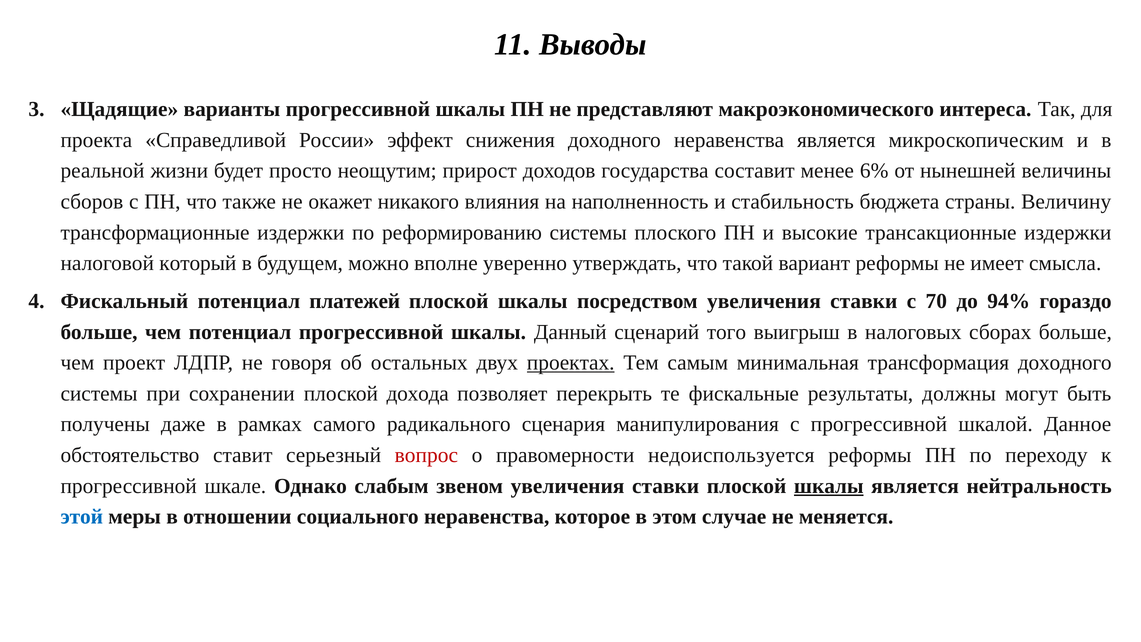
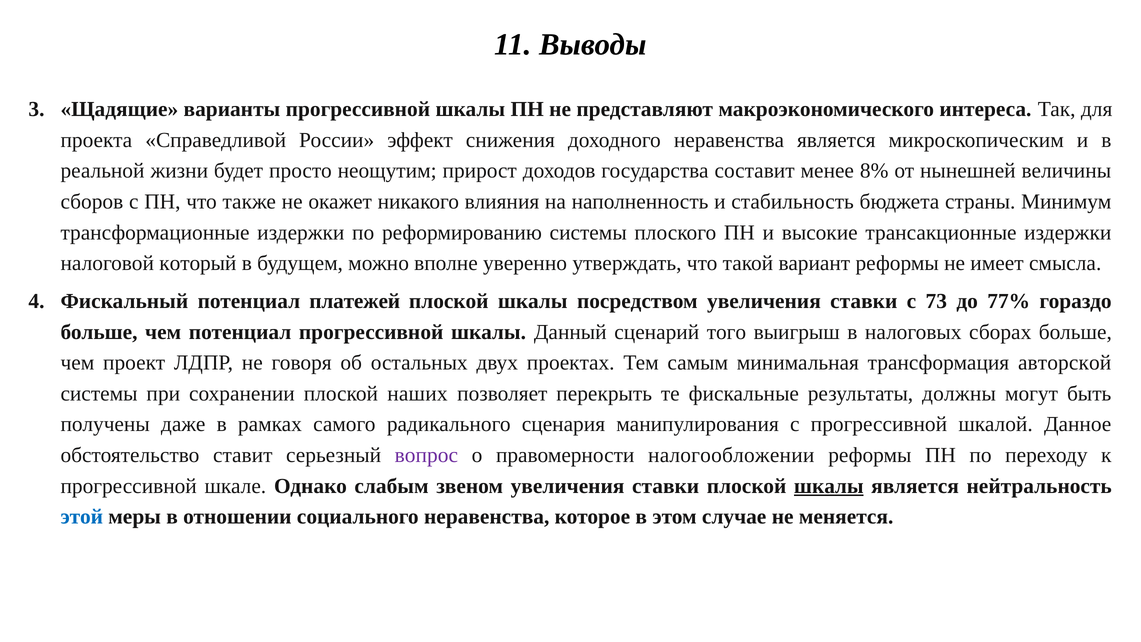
6%: 6% -> 8% (874, 171)
Величину: Величину -> Минимум (1066, 202)
70: 70 -> 73 (936, 301)
94%: 94% -> 77% (1009, 301)
проектах underline: present -> none (571, 363)
трансформация доходного: доходного -> авторской (1065, 363)
дохода: дохода -> наших (417, 393)
вопрос colour: red -> purple (426, 455)
недоиспользуется: недоиспользуется -> налогообложении (731, 455)
